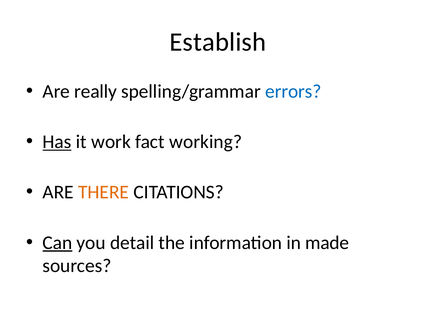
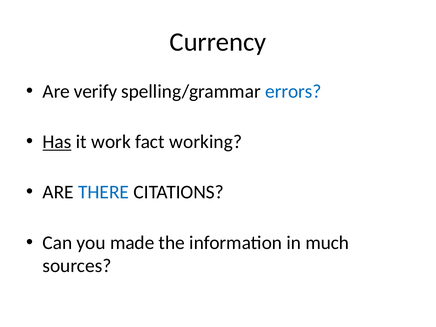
Establish: Establish -> Currency (218, 42)
really: really -> verify (96, 91)
THERE colour: orange -> blue (104, 192)
Can underline: present -> none (57, 243)
detail: detail -> made (132, 243)
made: made -> much (327, 243)
